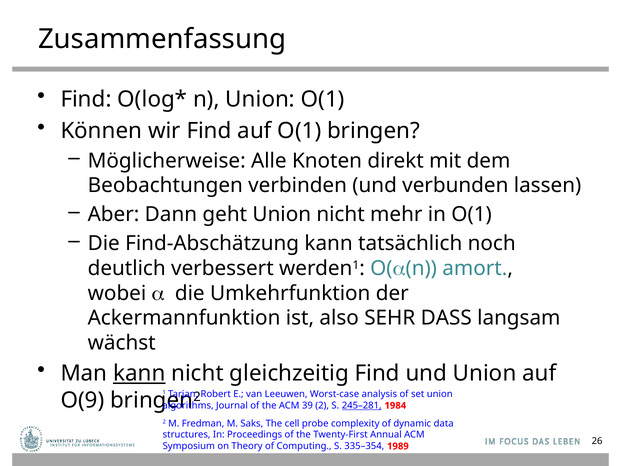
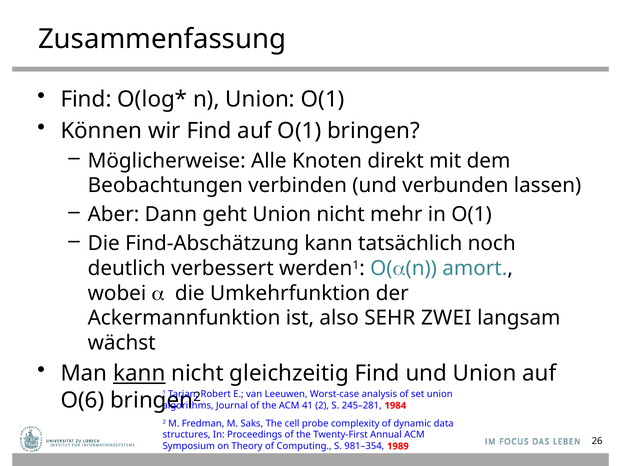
DASS: DASS -> ZWEI (446, 318)
O(9: O(9 -> O(6 (82, 400)
39: 39 -> 41 (307, 405)
245–281 underline: present -> none (362, 405)
335–354: 335–354 -> 981–354 (364, 446)
